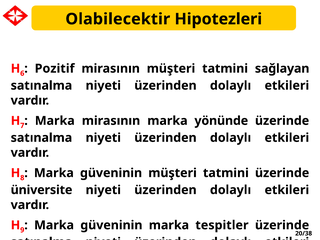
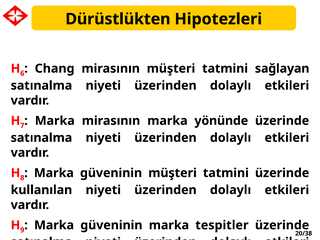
Olabilecektir: Olabilecektir -> Dürüstlükten (118, 19)
Pozitif: Pozitif -> Chang (55, 69)
üniversite: üniversite -> kullanılan (41, 190)
